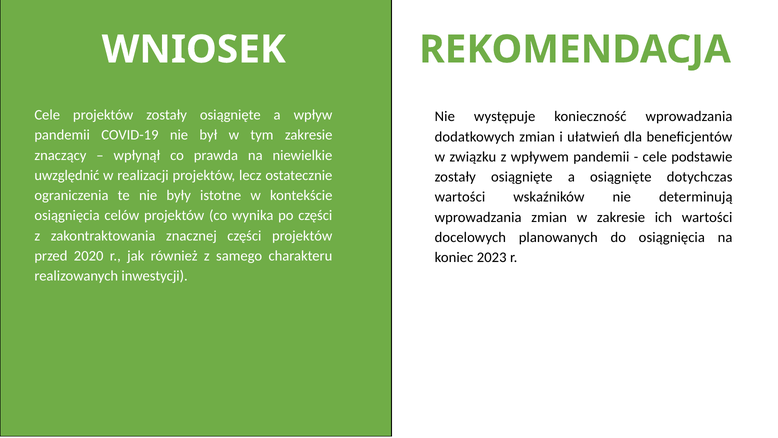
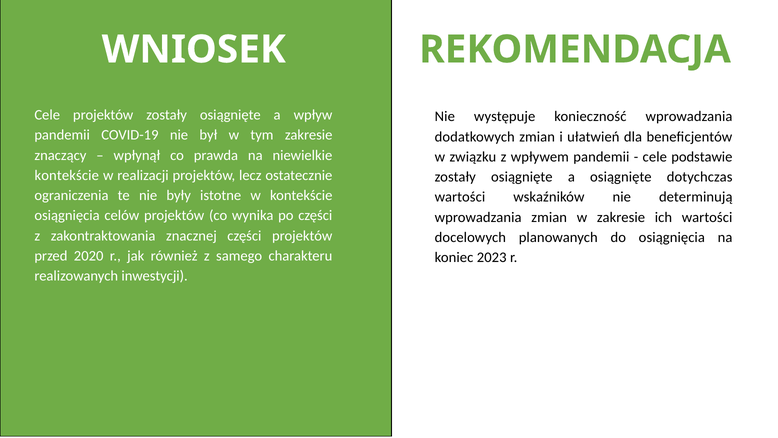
uwzględnić: uwzględnić -> kontekście (67, 175)
